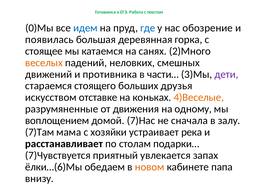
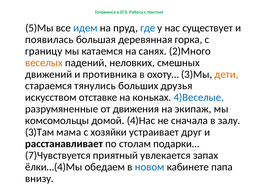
0)Мы: 0)Мы -> 5)Мы (39, 28)
обозрение: обозрение -> существует (208, 28)
стоящее: стоящее -> границу (44, 51)
части…: части… -> охоту… (163, 74)
дети colour: purple -> orange (226, 74)
стоящего: стоящего -> тянулись (95, 86)
4)Веселые colour: orange -> blue (199, 98)
одному: одному -> экипаж (193, 109)
воплощением: воплощением -> комсомольцы (57, 121)
7)Нас: 7)Нас -> 4)Нас (141, 121)
7)Там: 7)Там -> 3)Там (40, 133)
река: река -> друг (192, 133)
ёлки…(6)Мы: ёлки…(6)Мы -> ёлки…(4)Мы (54, 167)
новом colour: orange -> blue (150, 167)
